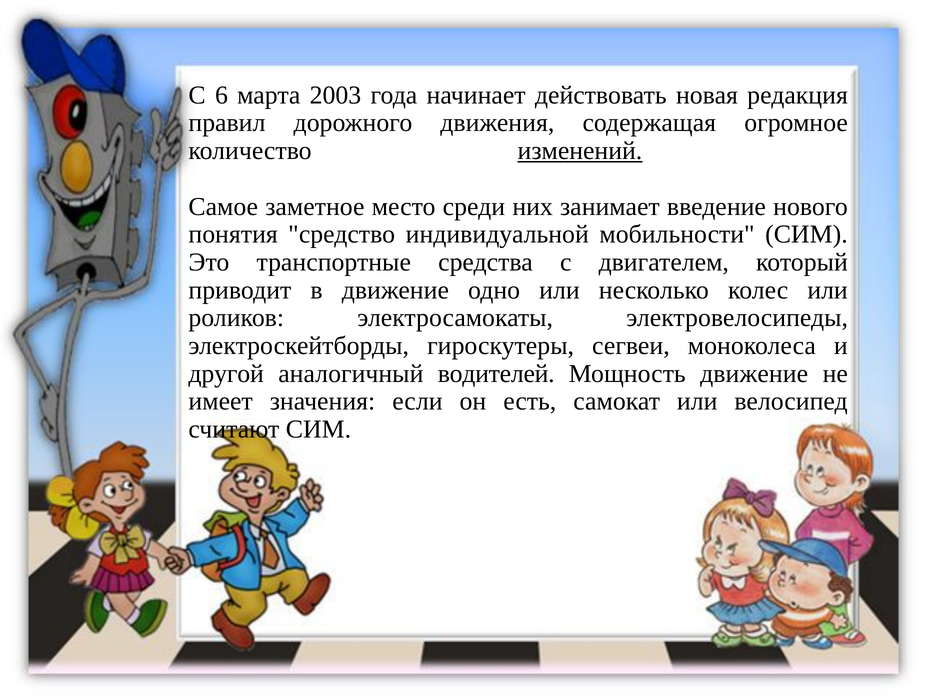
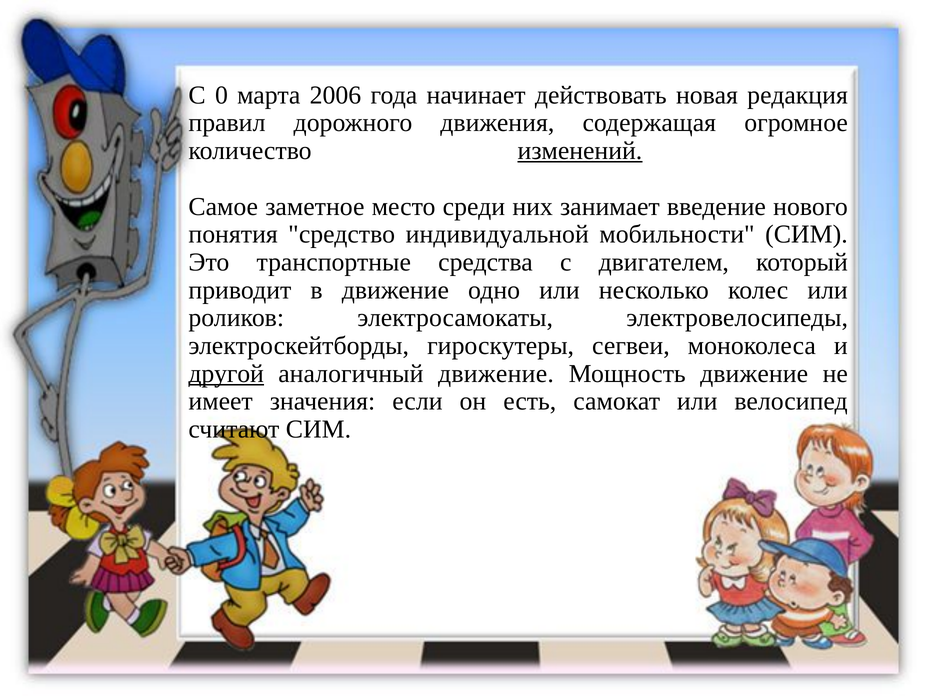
6: 6 -> 0 (221, 95)
2003: 2003 -> 2006 (335, 95)
другой underline: none -> present (226, 374)
аналогичный водителей: водителей -> движение (496, 374)
